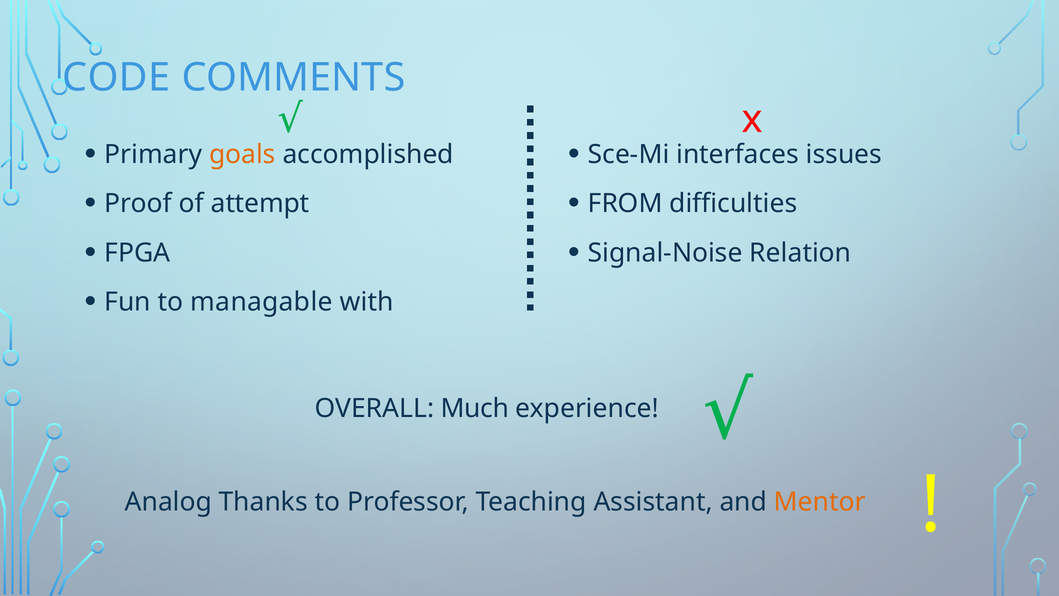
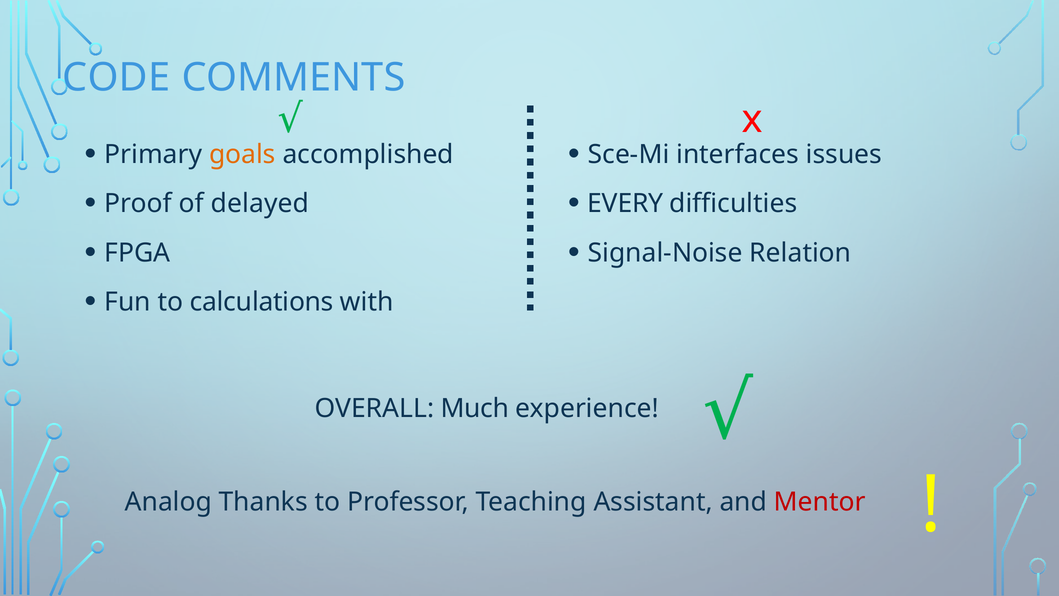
attempt: attempt -> delayed (260, 204)
FROM: FROM -> EVERY (625, 204)
managable: managable -> calculations (262, 302)
Mentor colour: orange -> red (820, 502)
